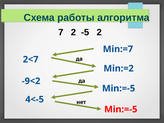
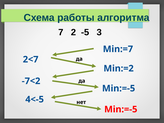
-5 2: 2 -> 3 (99, 32)
-9<2: -9<2 -> -7<2 (31, 81)
